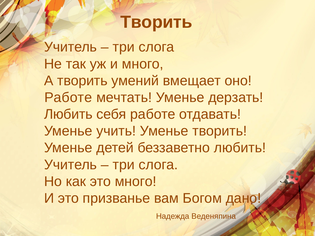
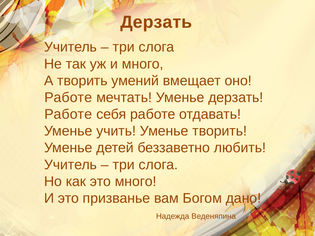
Творить: Творить -> Дерзать (156, 22)
Любить: Любить -> Работе (68, 114)
